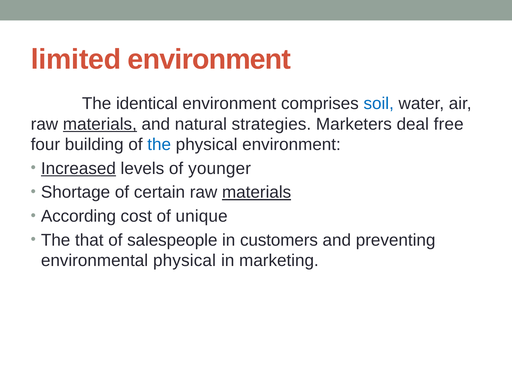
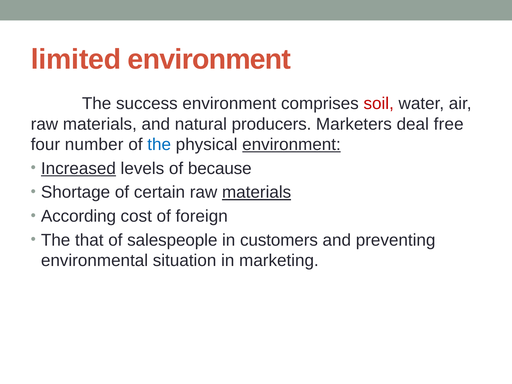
identical: identical -> success (147, 104)
soil colour: blue -> red (379, 104)
materials underline: present -> none (100, 124)
strategies: strategies -> producers (272, 124)
building: building -> number (94, 145)
environment underline: none -> present (291, 145)
younger: younger -> because (220, 168)
unique: unique -> foreign (202, 216)
environmental physical: physical -> situation (185, 261)
